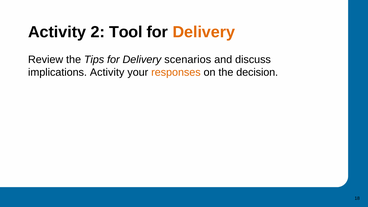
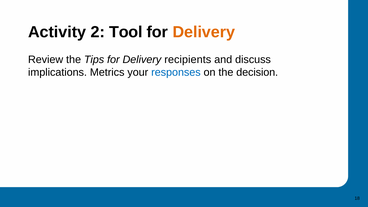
scenarios: scenarios -> recipients (188, 60)
implications Activity: Activity -> Metrics (107, 72)
responses colour: orange -> blue (176, 72)
